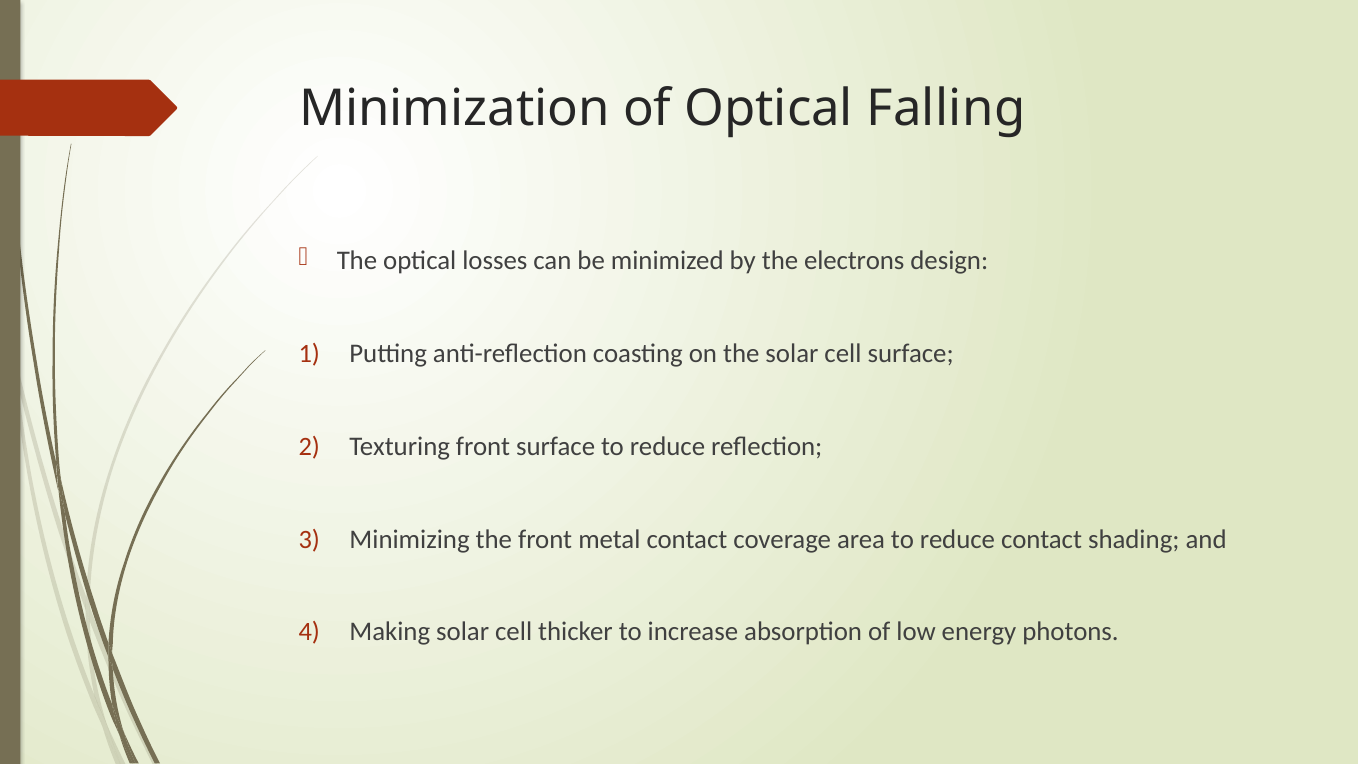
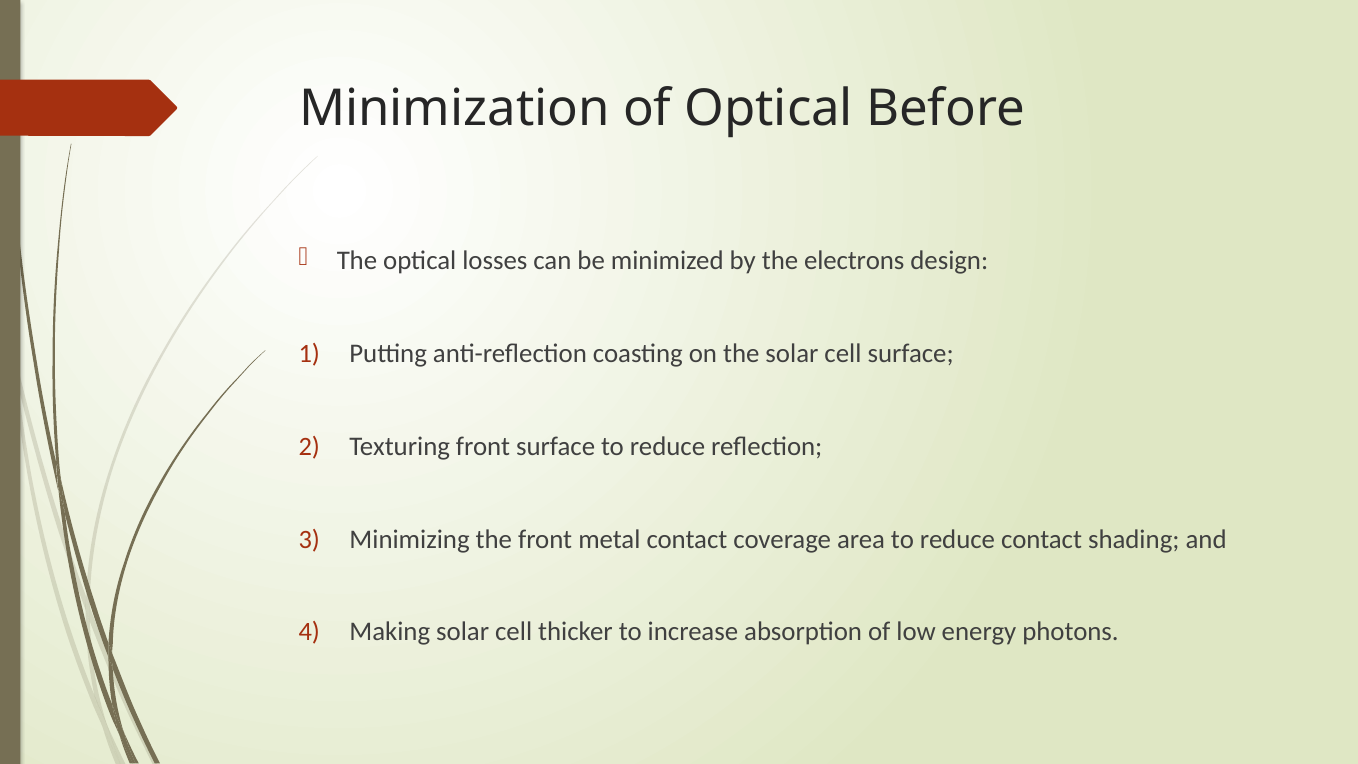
Falling: Falling -> Before (946, 109)
